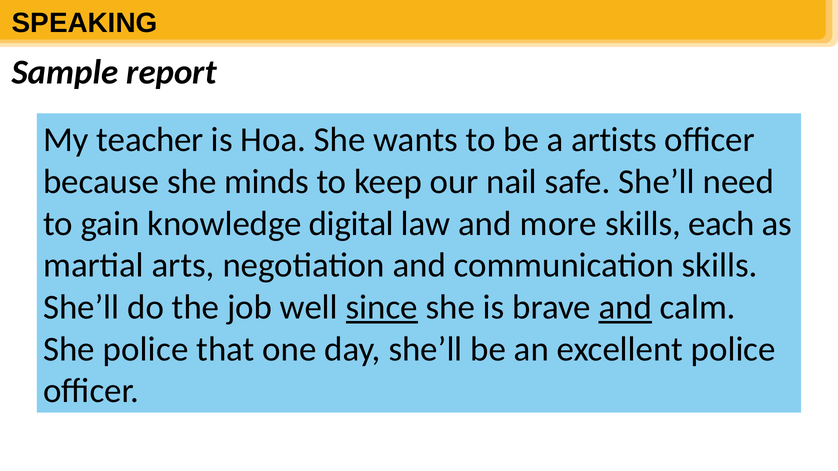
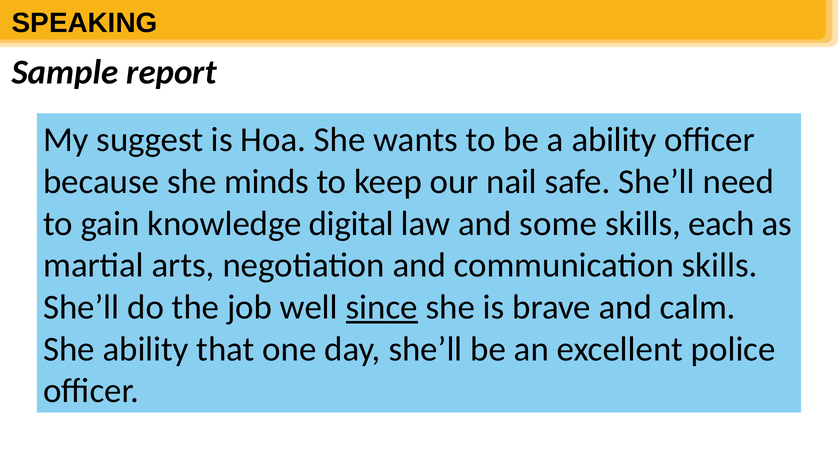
teacher: teacher -> suggest (150, 140)
a artists: artists -> ability (614, 140)
more: more -> some (558, 224)
and underline: present -> none (625, 308)
She police: police -> ability (146, 349)
